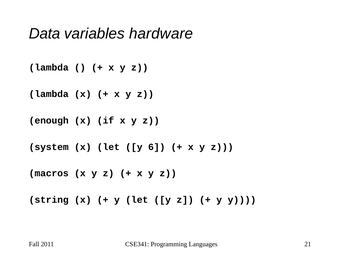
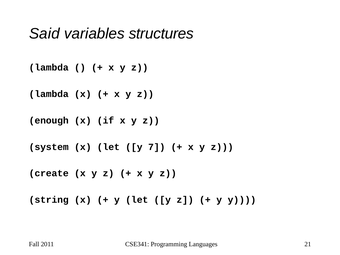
Data: Data -> Said (44, 34)
hardware: hardware -> structures (161, 34)
6: 6 -> 7 (157, 147)
macros: macros -> create (49, 173)
